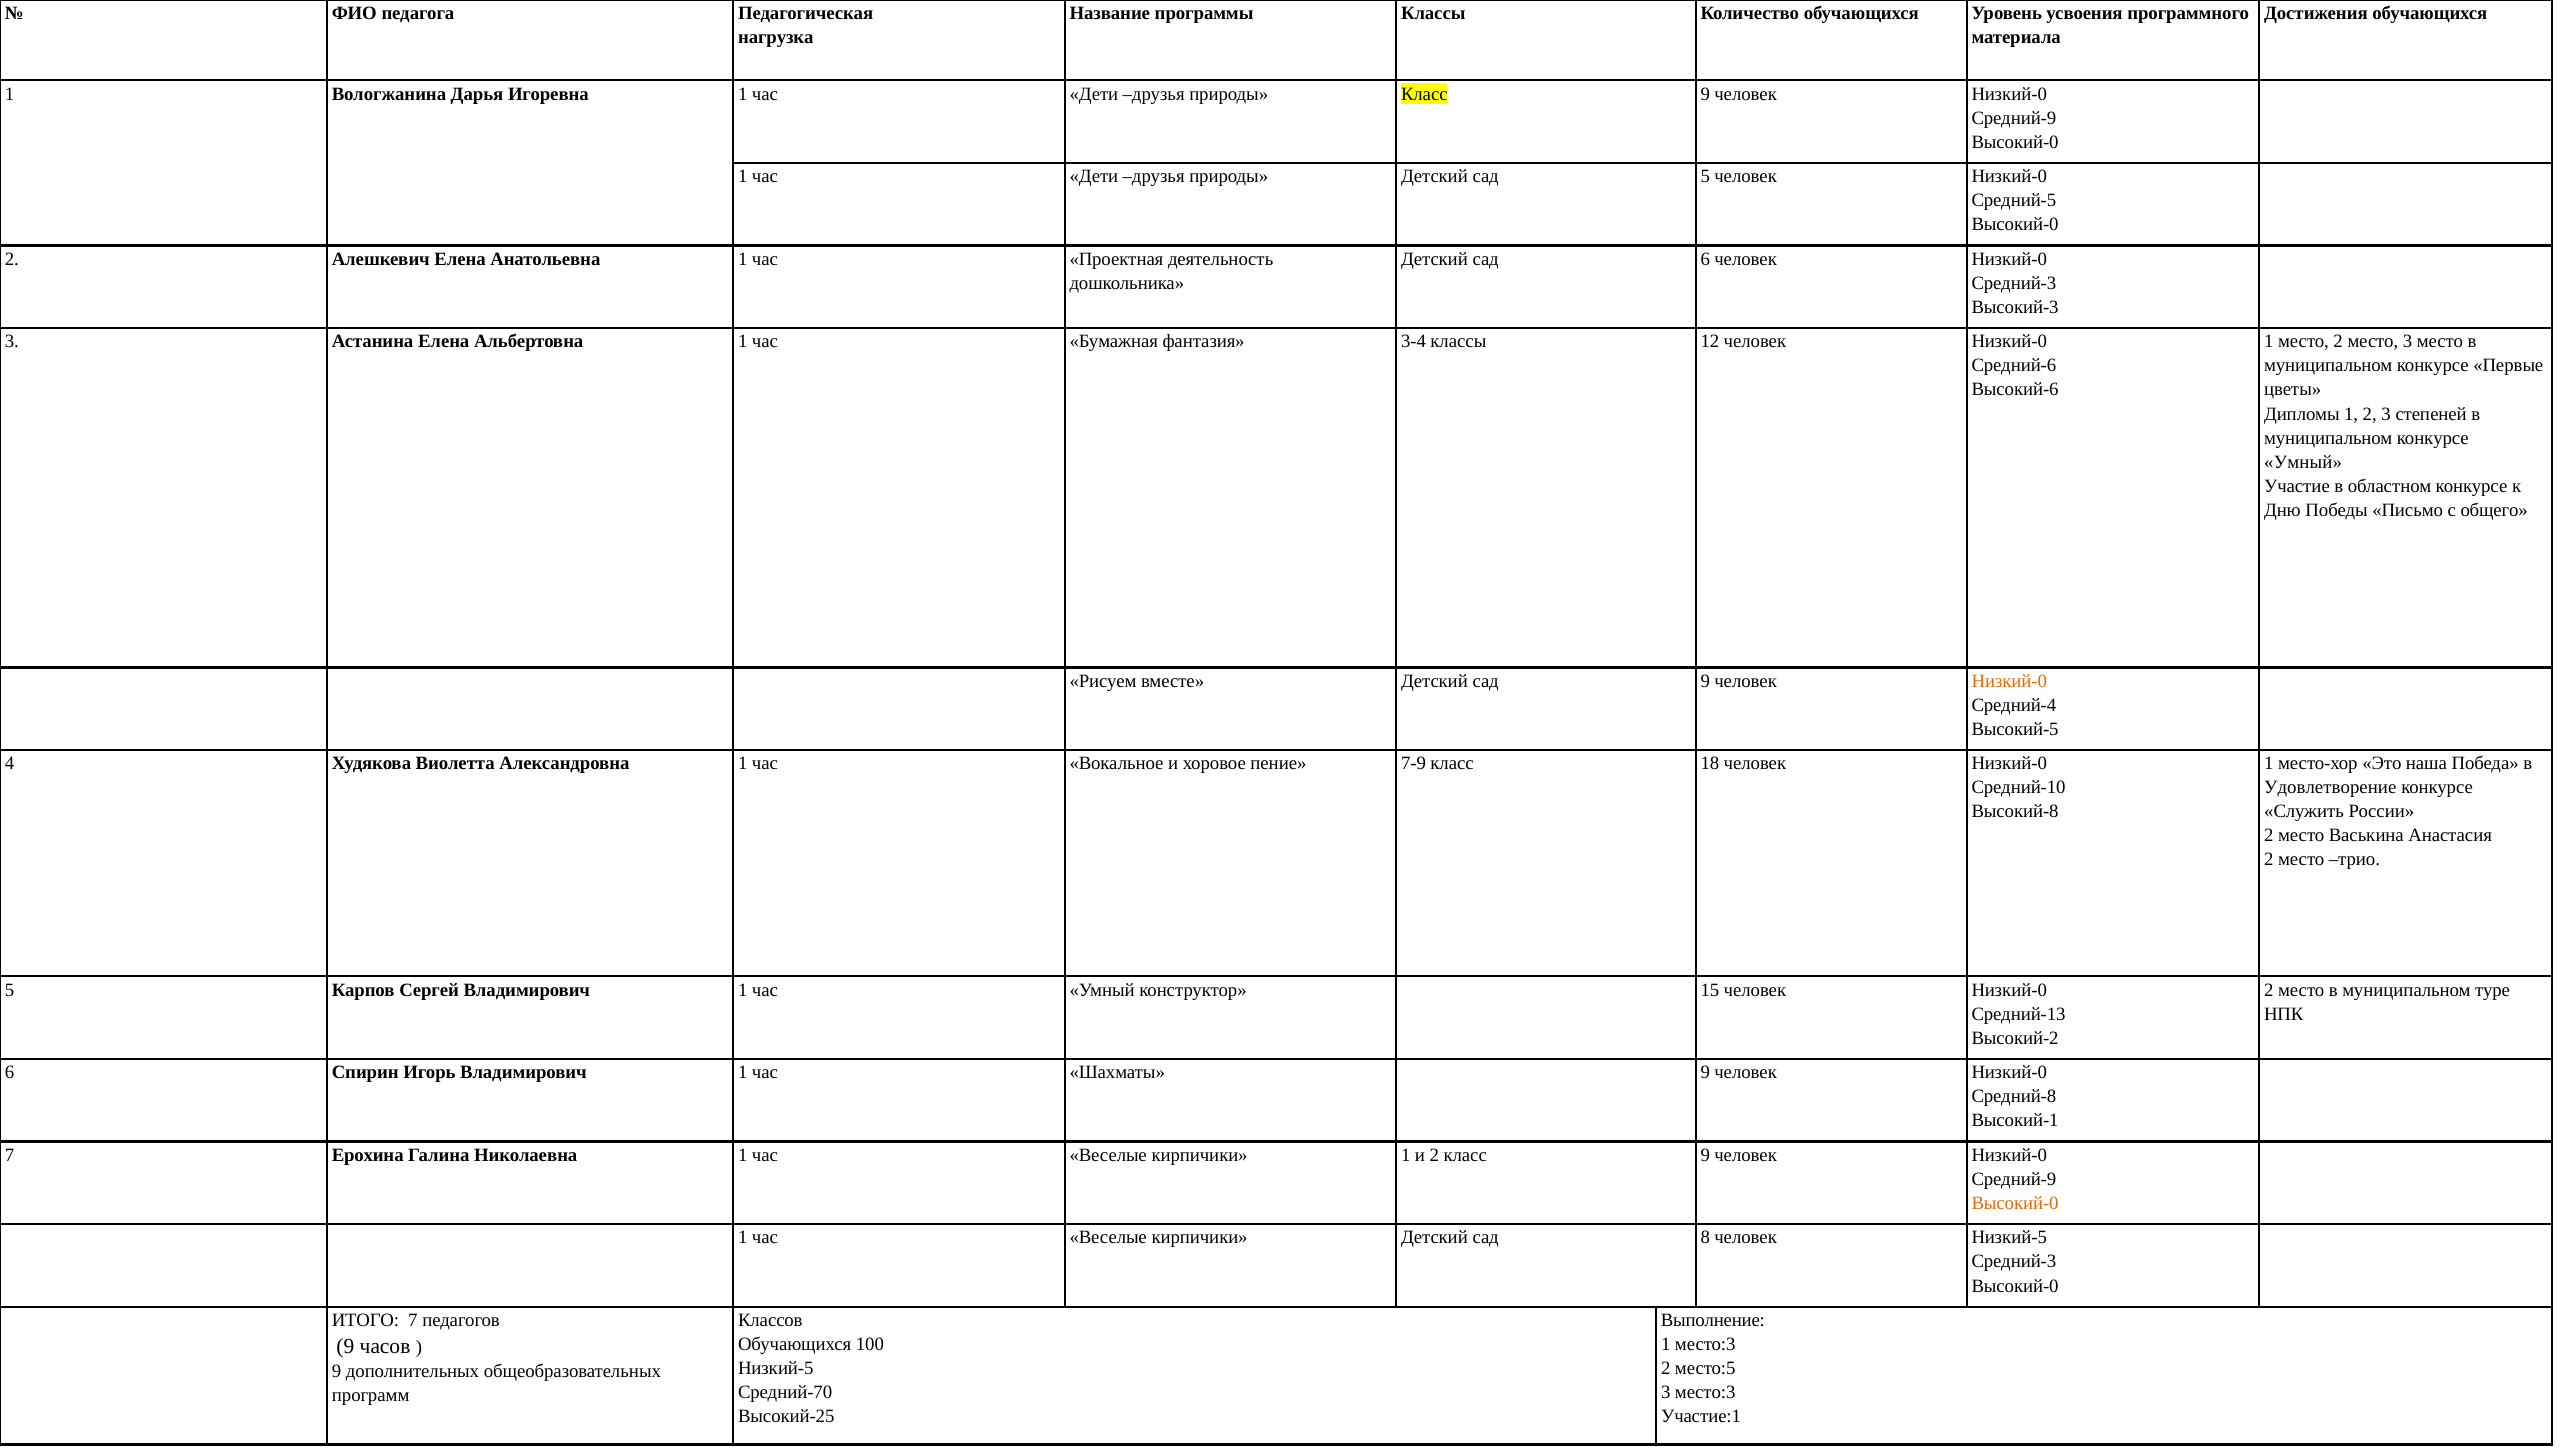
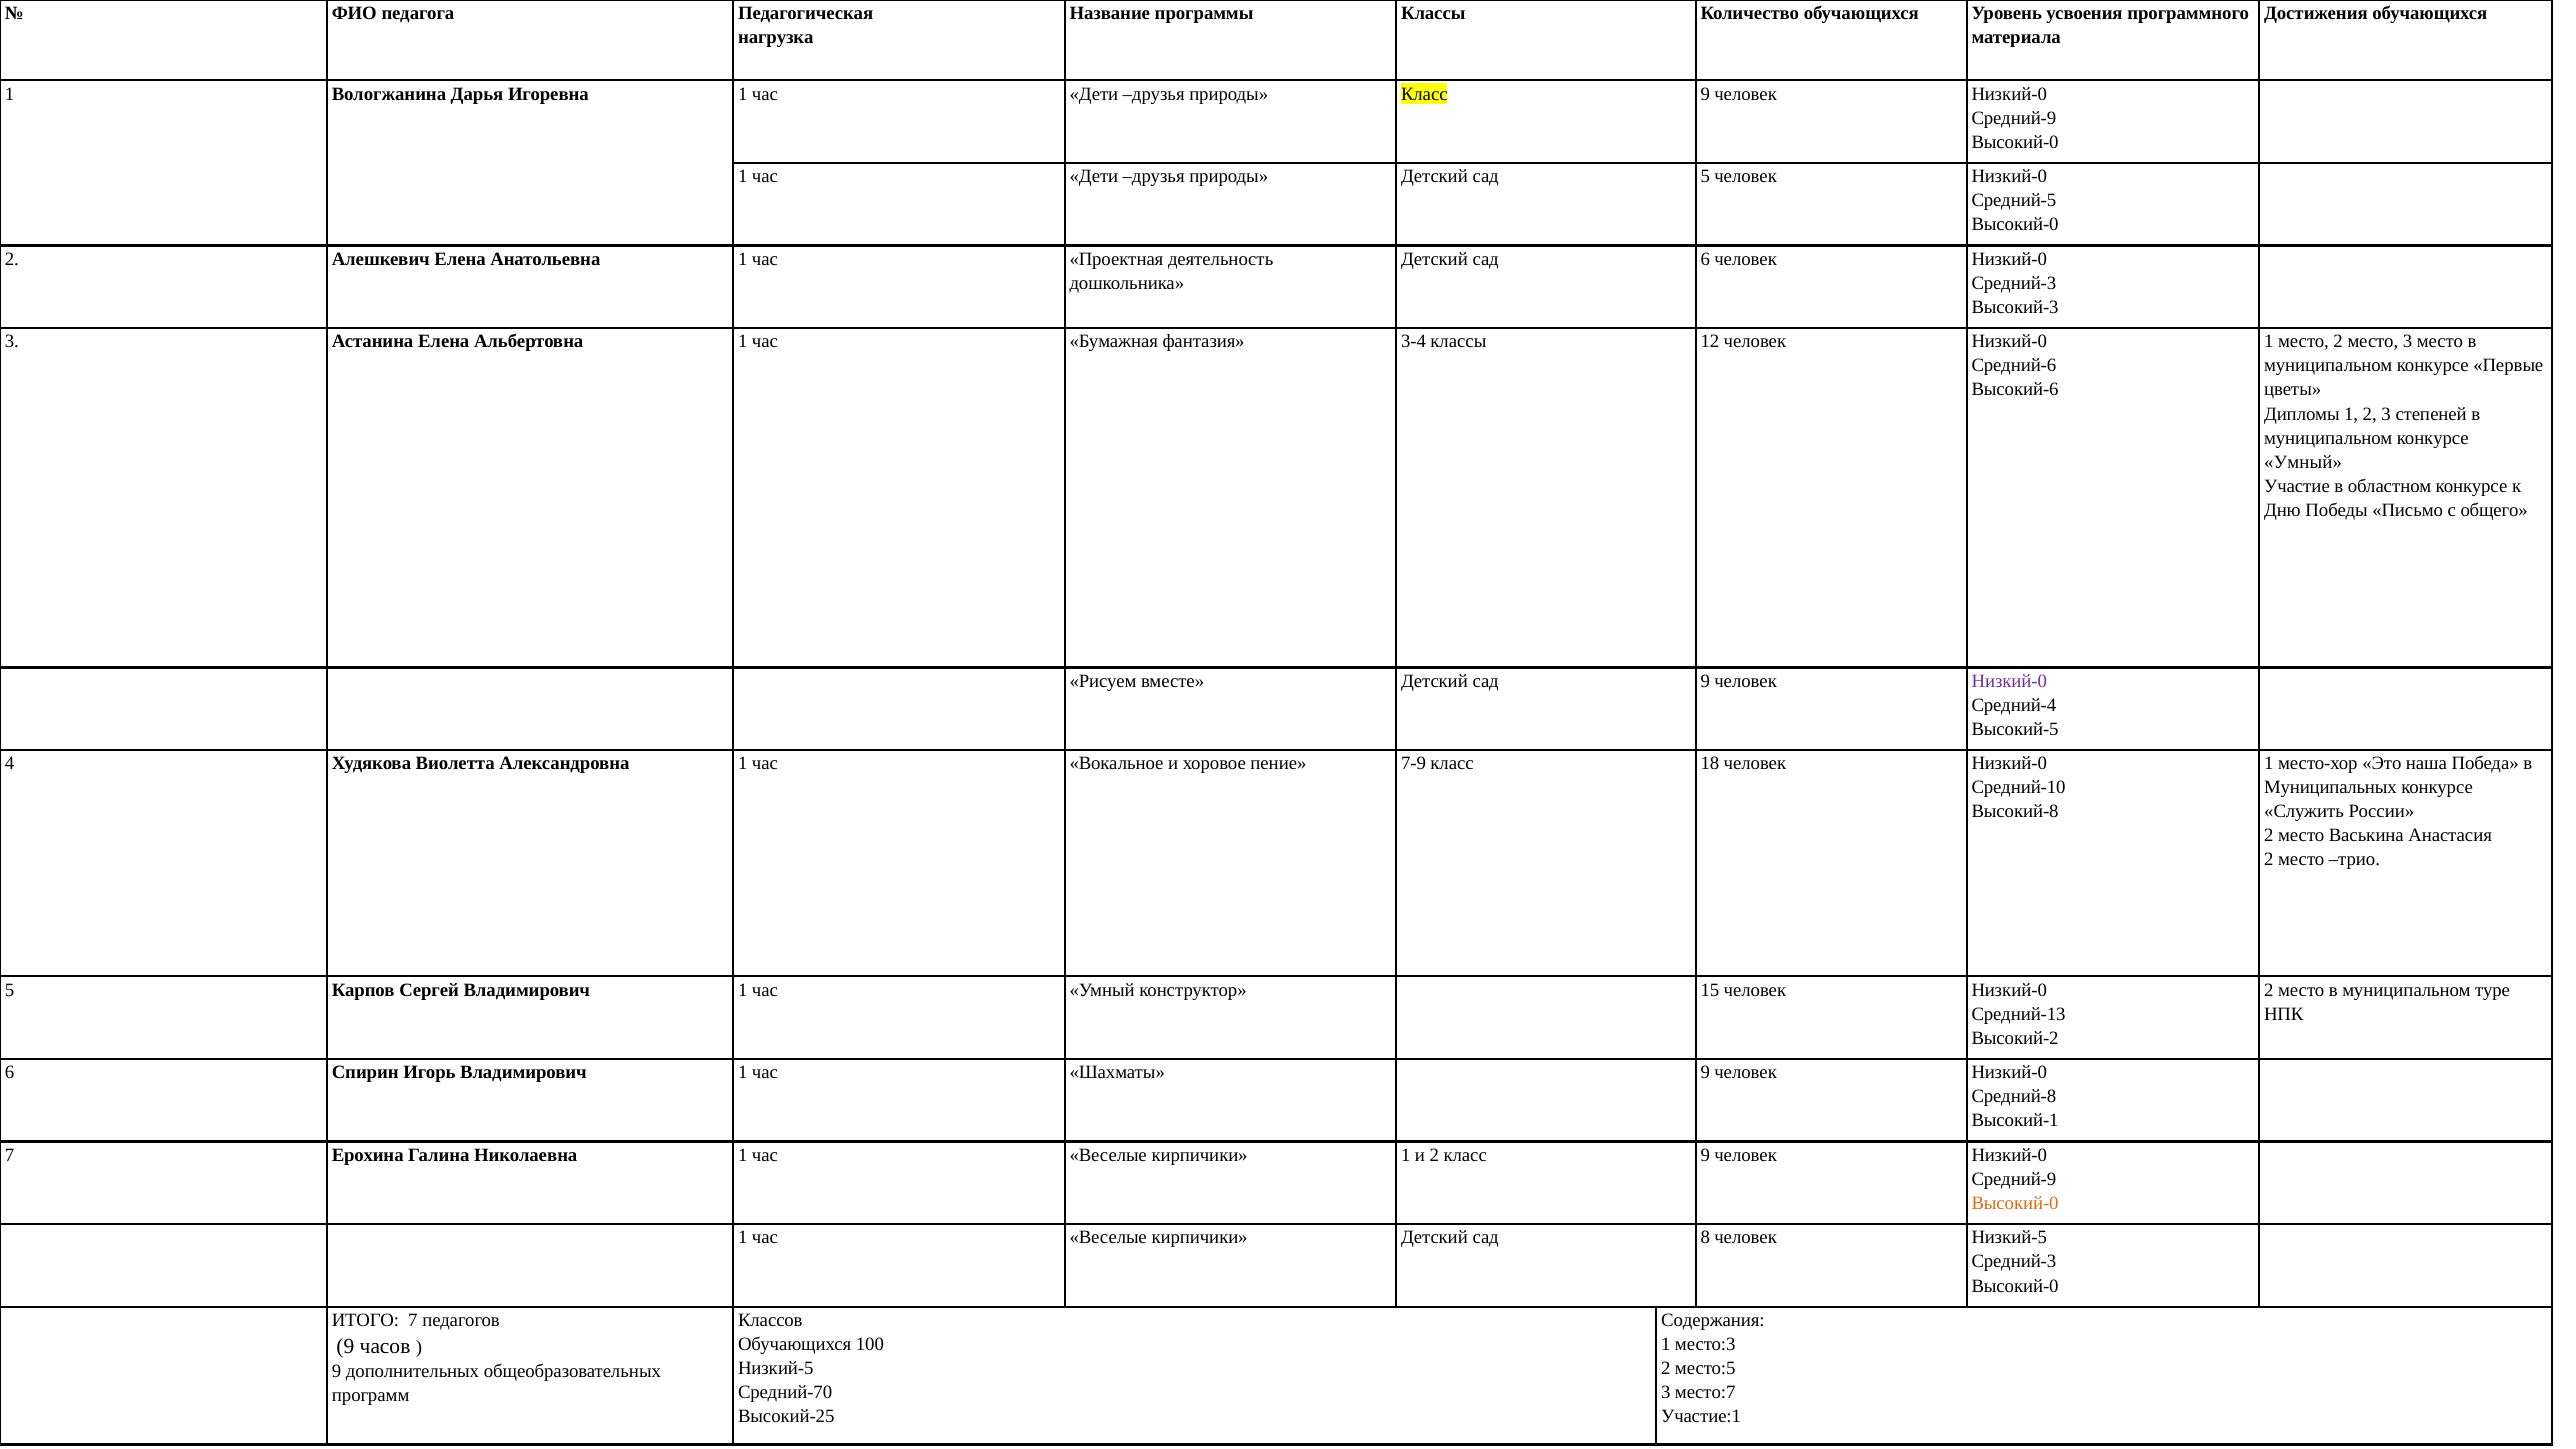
Низкий-0 colour: orange -> purple (2009, 681)
Удовлетворение: Удовлетворение -> Муниципальных (2330, 788)
Выполнение: Выполнение -> Содержания (1713, 1320)
3 место:3: место:3 -> место:7 (1705, 1392)
